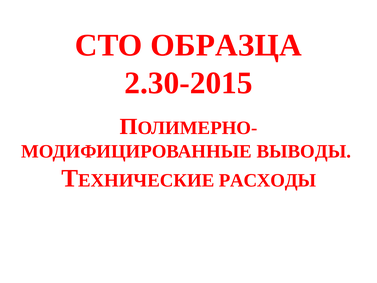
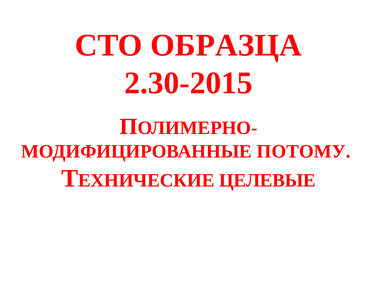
ВЫВОДЫ: ВЫВОДЫ -> ПОТОМУ (304, 151)
РАСХОДЫ: РАСХОДЫ -> ЦЕЛЕВЫЕ (267, 180)
